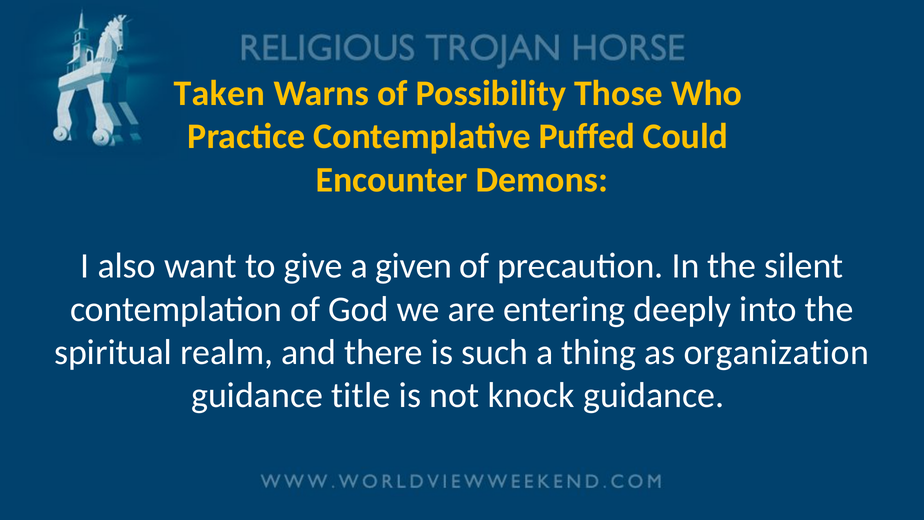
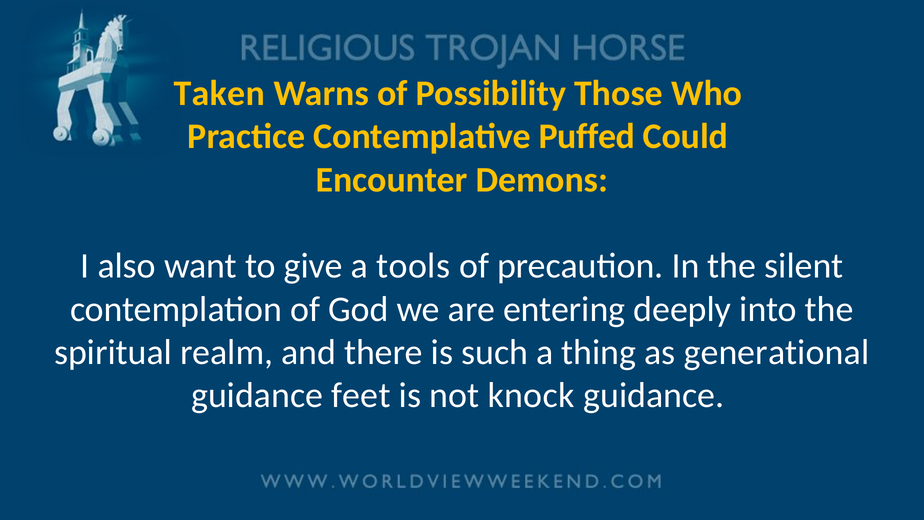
given: given -> tools (413, 266)
organization: organization -> generational (776, 352)
title: title -> feet (361, 395)
